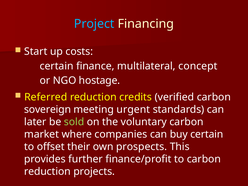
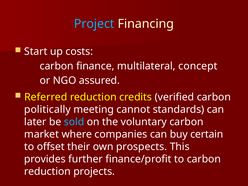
certain: certain -> carbon (57, 66)
hostage: hostage -> assured (99, 81)
sovereign: sovereign -> politically (47, 109)
urgent: urgent -> cannot (133, 109)
sold colour: light green -> light blue (74, 122)
